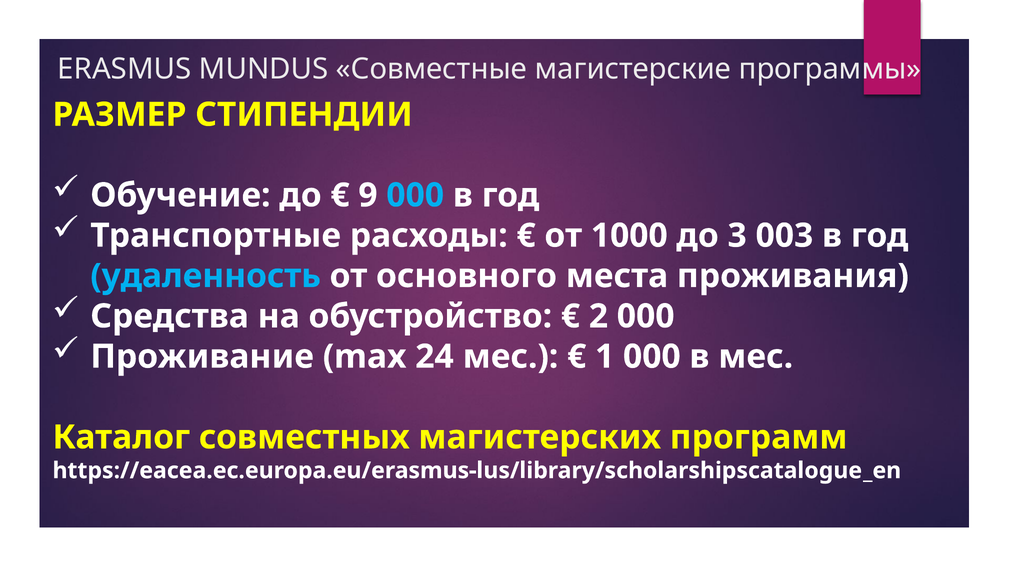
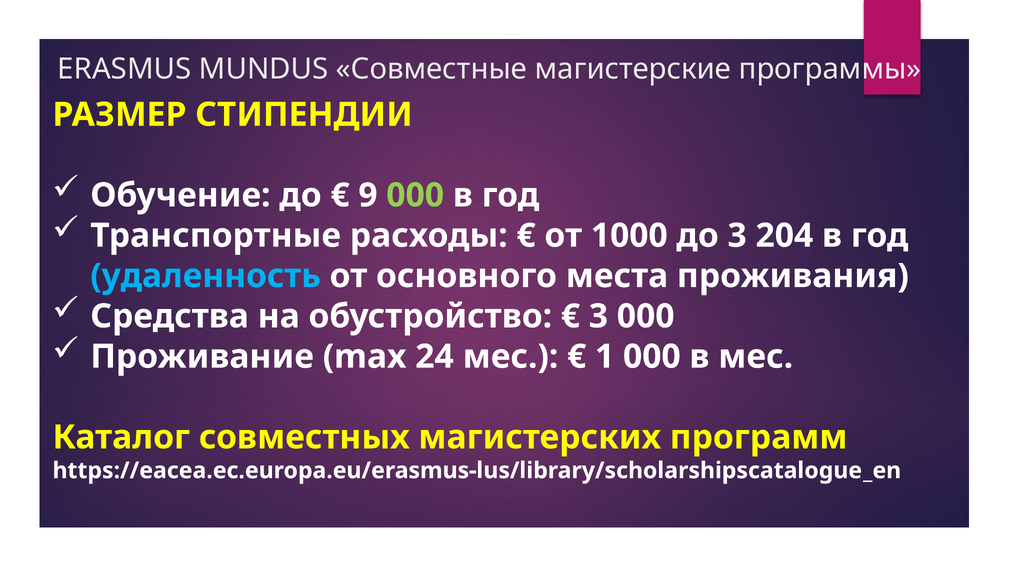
000 colour: light blue -> light green (415, 196)
003: 003 -> 204 (784, 236)
2: 2 -> 3 (598, 317)
